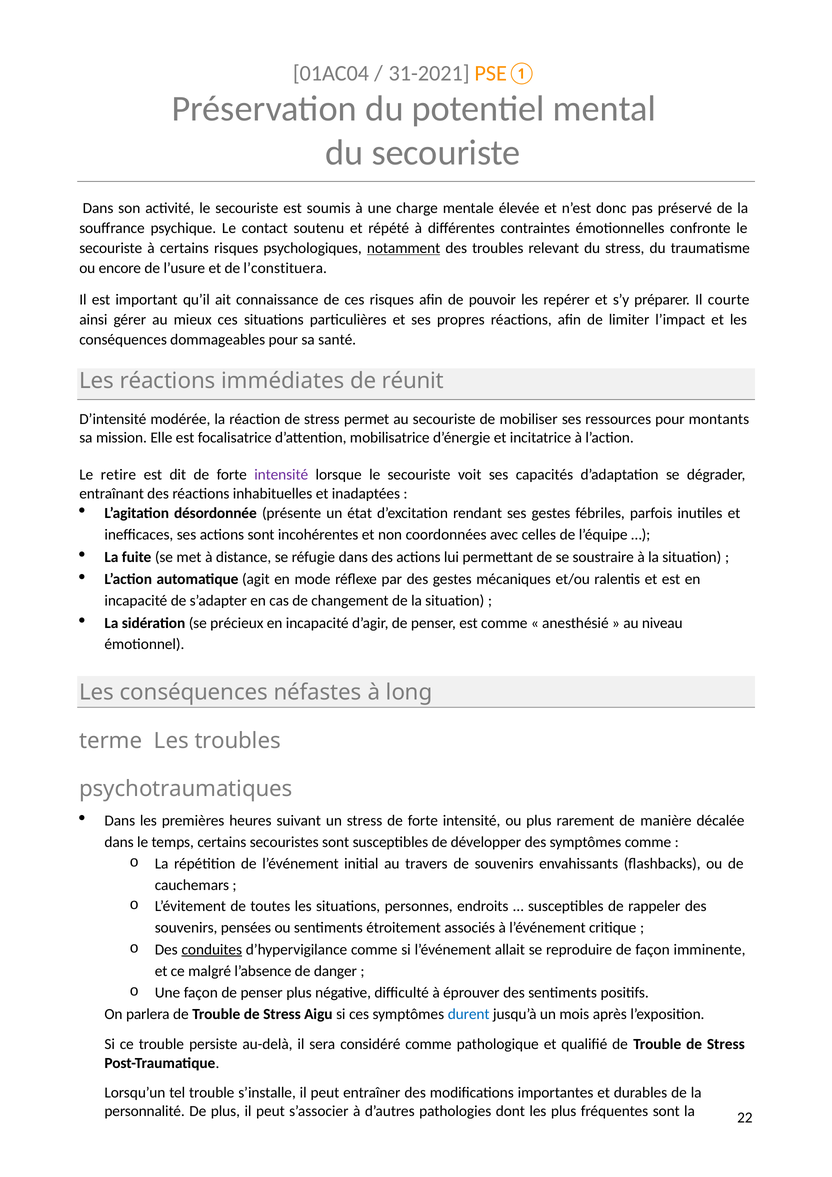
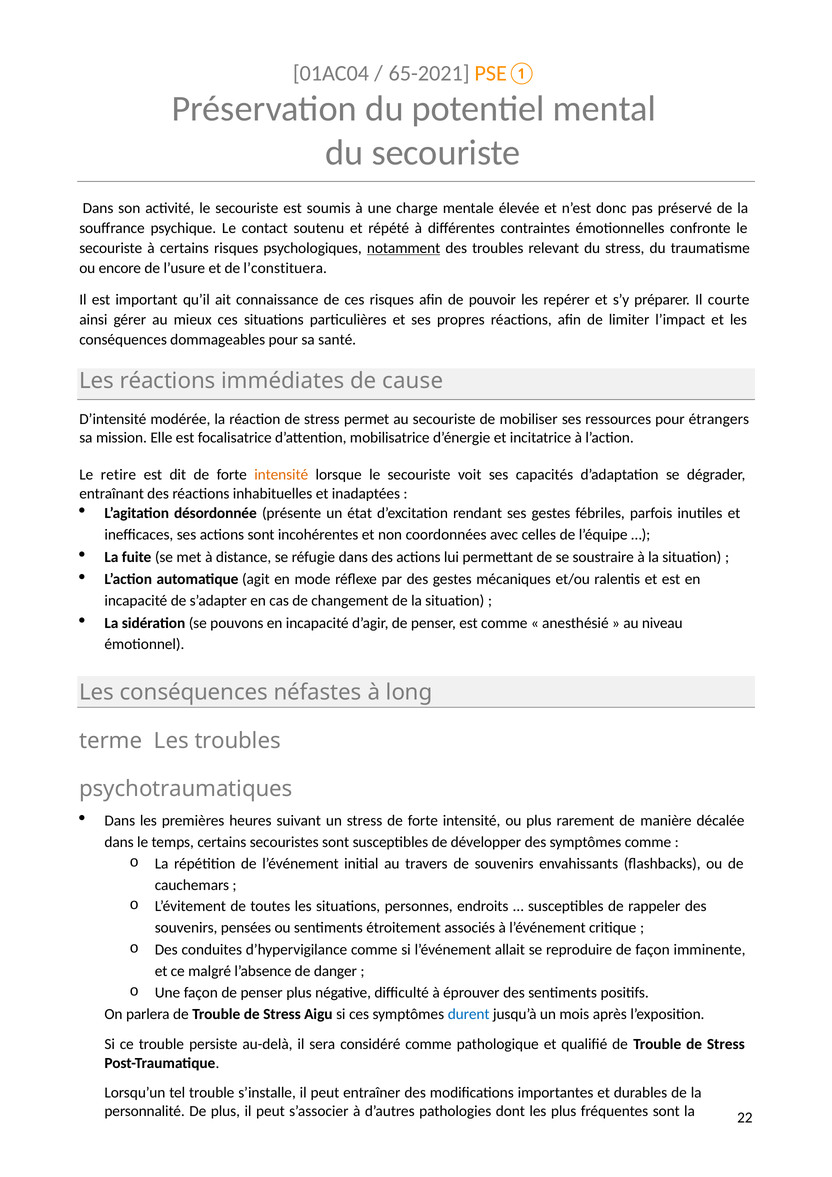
31-2021: 31-2021 -> 65-2021 (429, 73)
réunit: réunit -> cause (413, 381)
montants: montants -> étrangers (719, 419)
intensité colour: purple -> orange (281, 475)
précieux: précieux -> pouvons (237, 623)
conduites underline: present -> none (212, 950)
